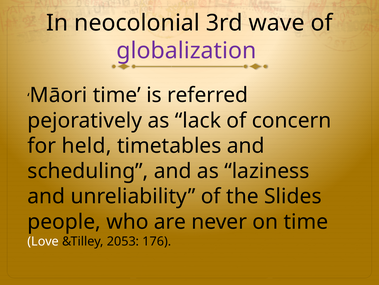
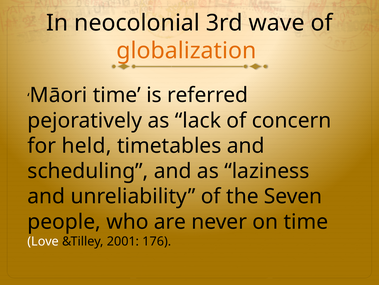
globalization colour: purple -> orange (186, 51)
Slides: Slides -> Seven (293, 196)
2053: 2053 -> 2001 (123, 241)
